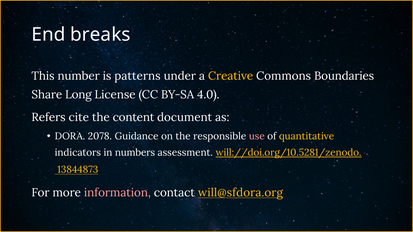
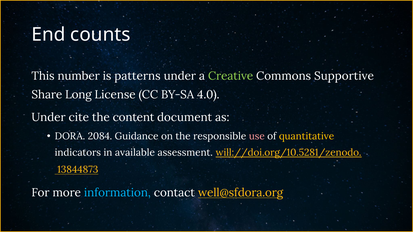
breaks: breaks -> counts (100, 35)
Creative colour: yellow -> light green (231, 76)
Boundaries: Boundaries -> Supportive (344, 76)
Refers: Refers -> Under (49, 118)
2078: 2078 -> 2084 (100, 136)
numbers: numbers -> available (135, 153)
information colour: pink -> light blue (117, 193)
will@sfdora.org: will@sfdora.org -> well@sfdora.org (241, 193)
